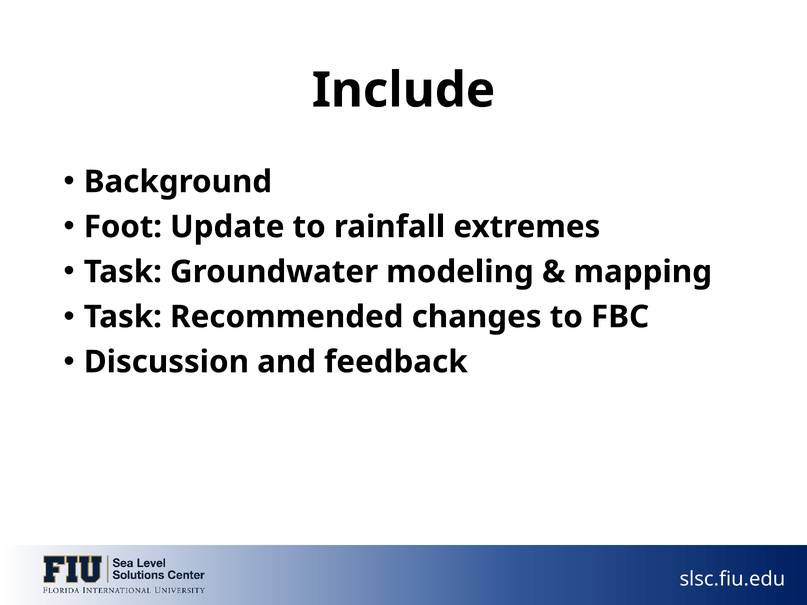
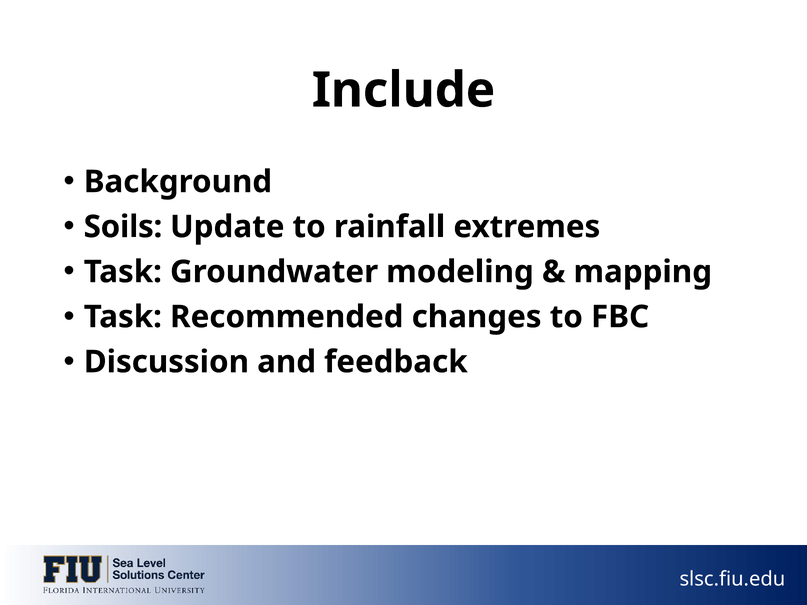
Foot: Foot -> Soils (123, 227)
